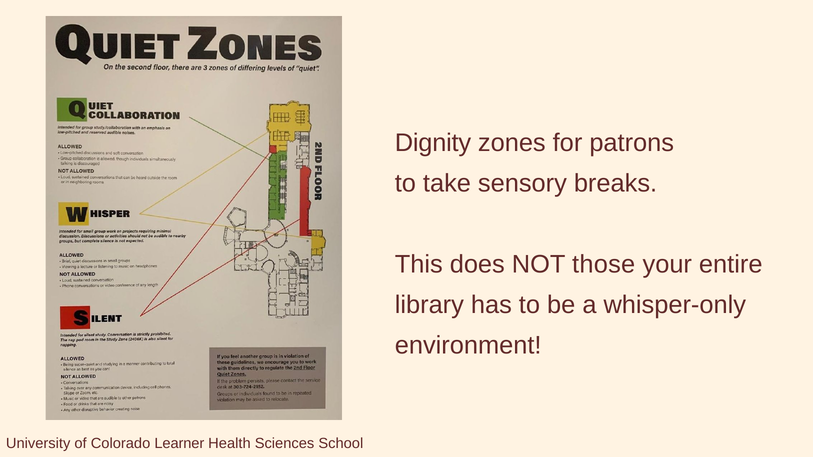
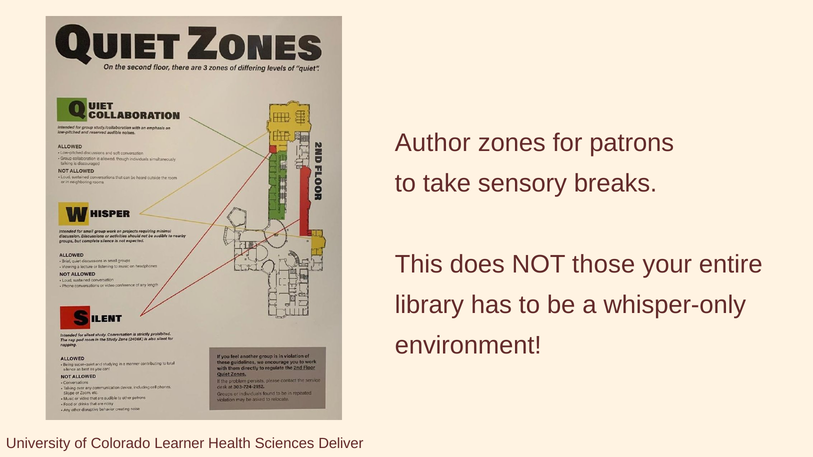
Dignity: Dignity -> Author (433, 143)
School: School -> Deliver (341, 444)
